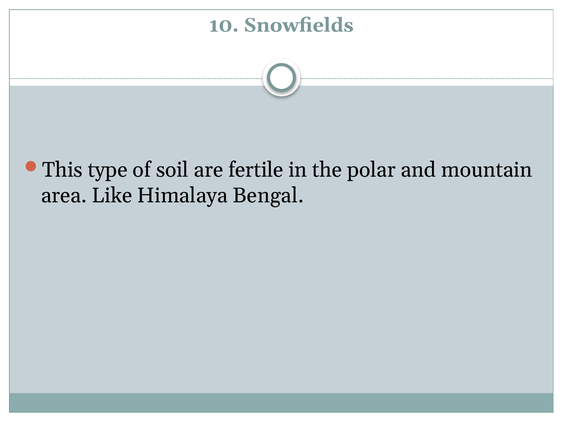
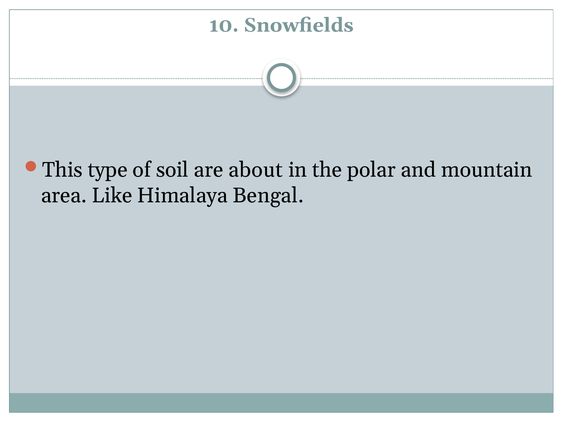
fertile: fertile -> about (256, 170)
